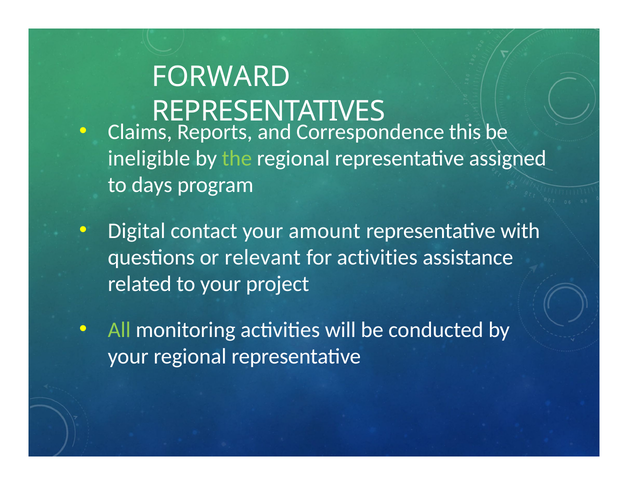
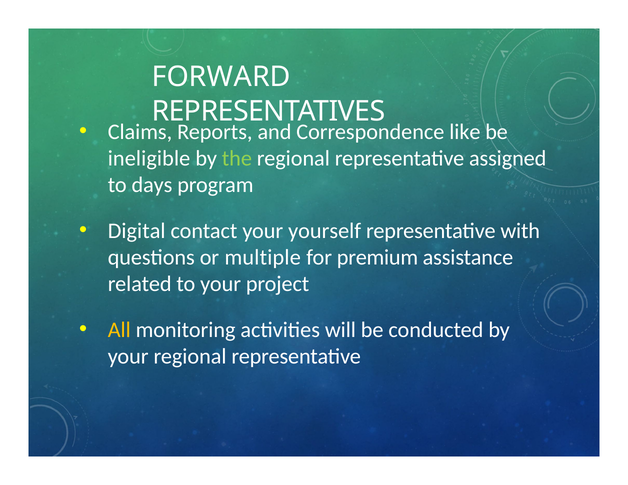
this: this -> like (465, 132)
amount: amount -> yourself (325, 231)
relevant: relevant -> multiple (263, 258)
for activities: activities -> premium (377, 258)
All colour: light green -> yellow (119, 330)
